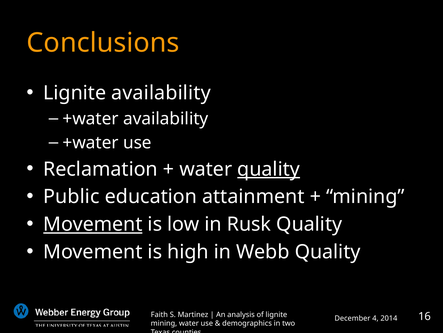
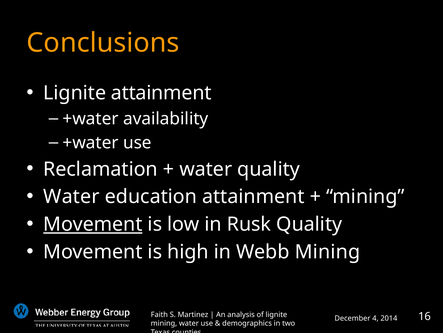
Lignite availability: availability -> attainment (161, 93)
quality underline: present -> none (269, 169)
Public: Public -> Water (71, 196)
Webb Quality: Quality -> Mining (327, 252)
